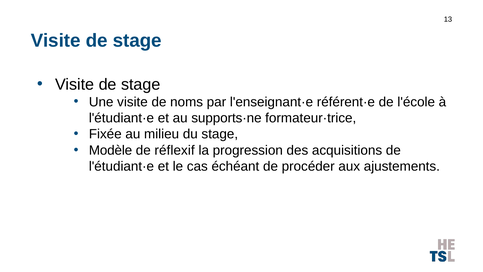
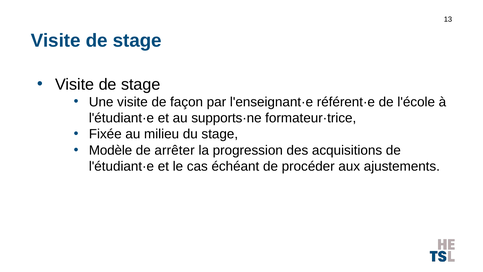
noms: noms -> façon (187, 102)
réflexif: réflexif -> arrêter (175, 150)
